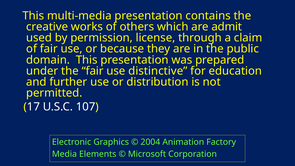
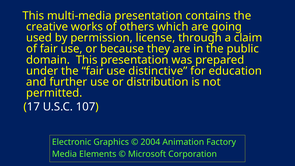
admit: admit -> going (227, 27)
